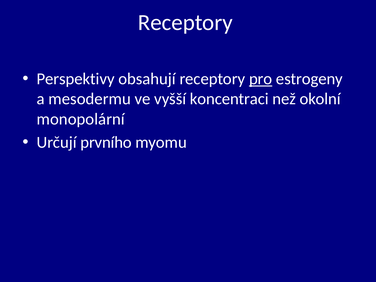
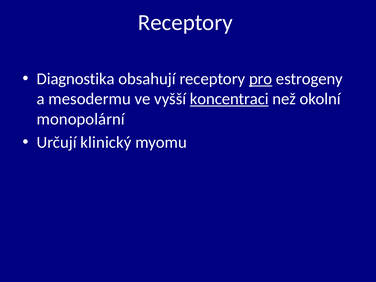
Perspektivy: Perspektivy -> Diagnostika (76, 79)
koncentraci underline: none -> present (229, 99)
prvního: prvního -> klinický (106, 142)
